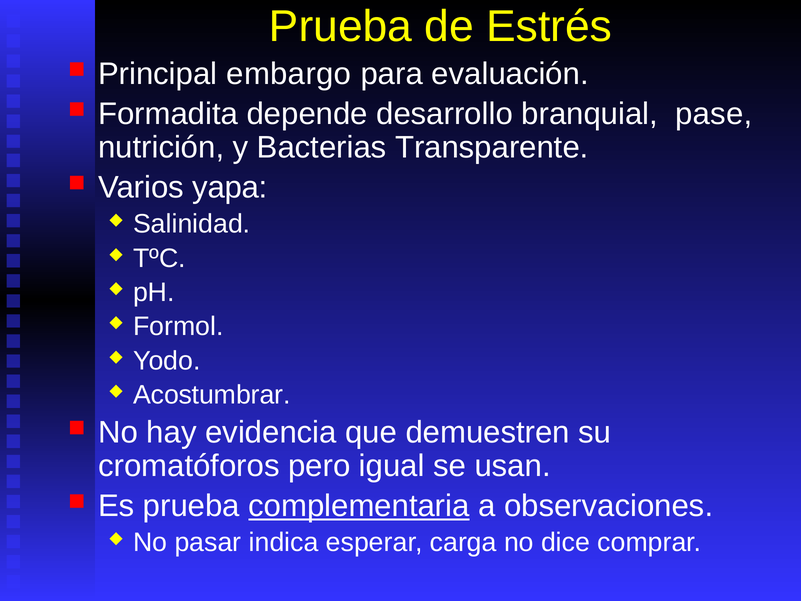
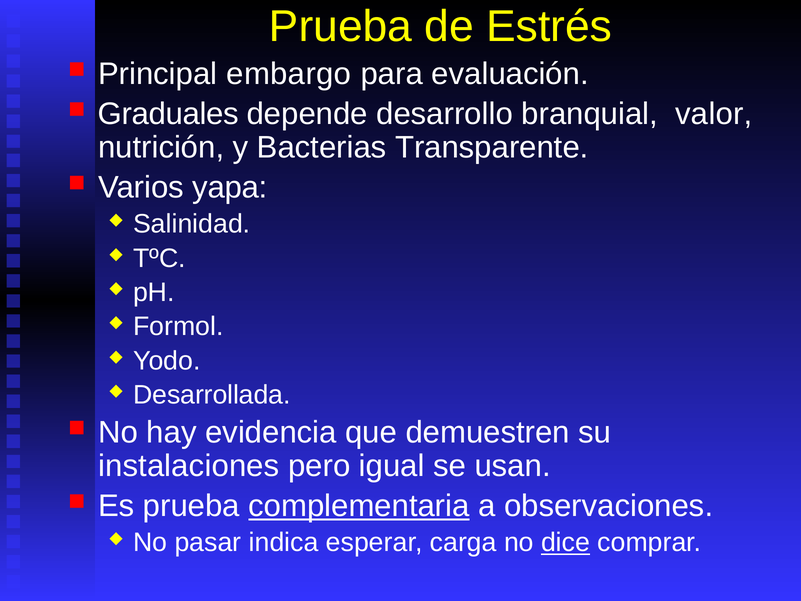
Formadita: Formadita -> Graduales (168, 114)
pase: pase -> valor (714, 114)
Acostumbrar: Acostumbrar -> Desarrollada (212, 395)
cromatóforos: cromatóforos -> instalaciones (189, 466)
dice underline: none -> present (566, 542)
